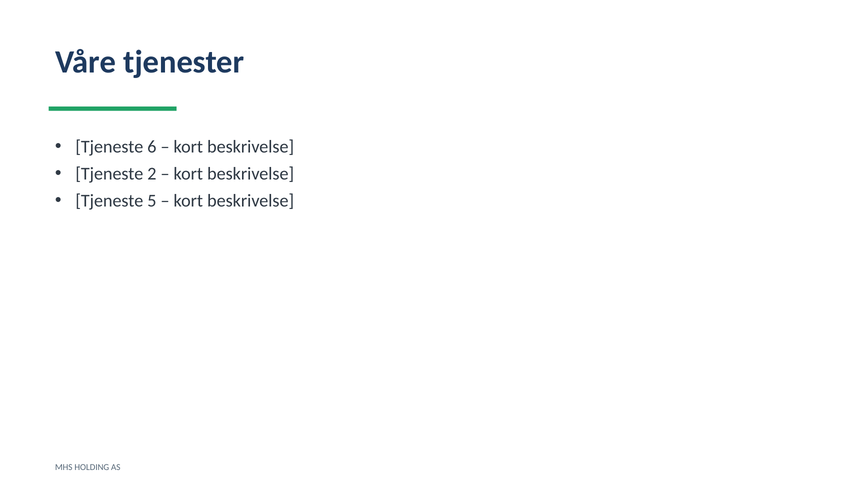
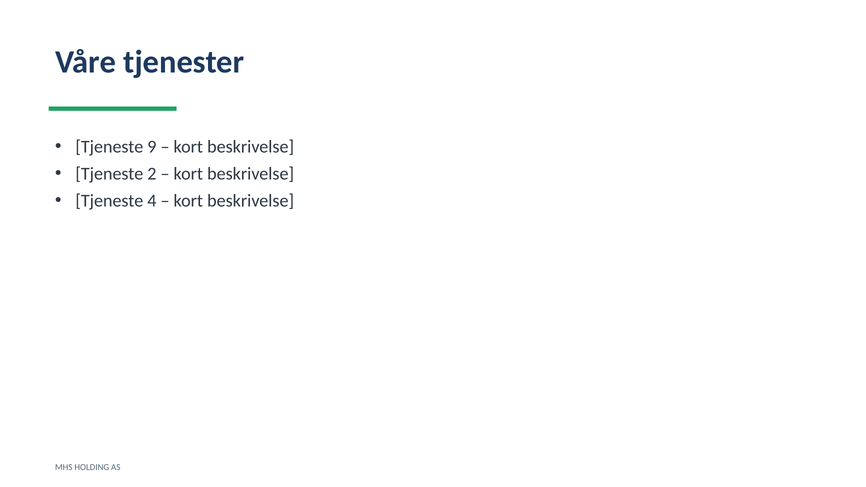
6: 6 -> 9 (152, 147)
5: 5 -> 4 (152, 201)
